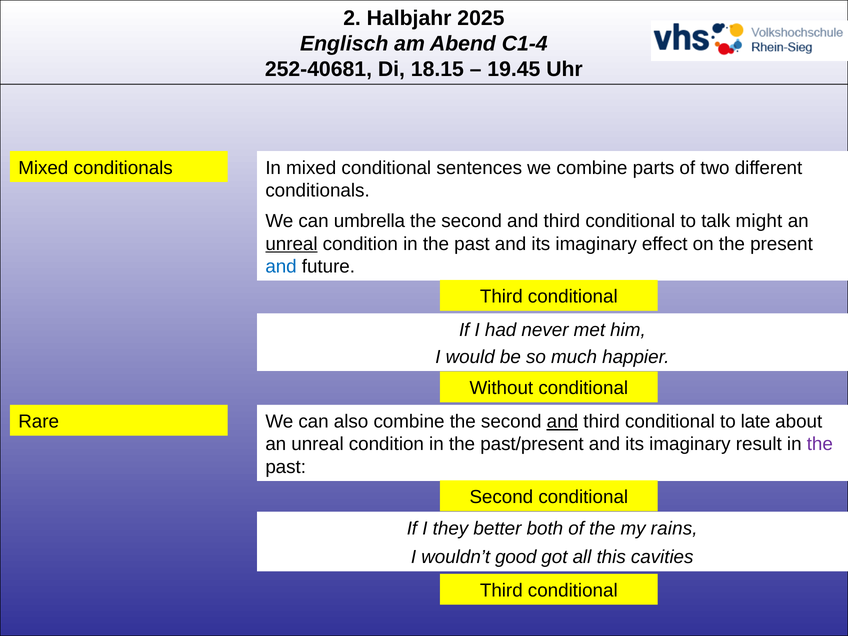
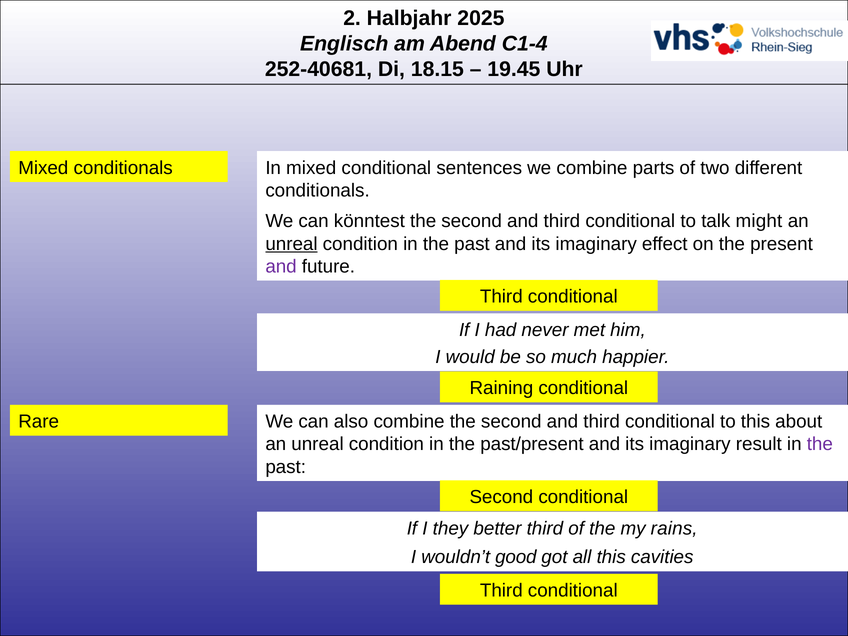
umbrella: umbrella -> könntest (369, 221)
and colour: blue -> purple (281, 266)
Without: Without -> Raining (501, 388)
and underline: present -> none (562, 422)
to late: late -> this (755, 422)
better both: both -> third (545, 528)
